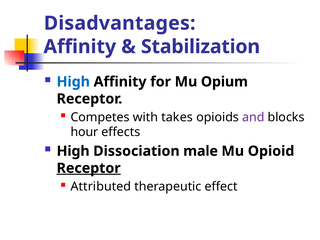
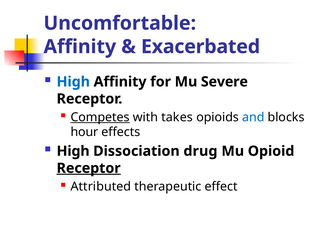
Disadvantages: Disadvantages -> Uncomfortable (120, 23)
Stabilization: Stabilization -> Exacerbated (201, 47)
Opium: Opium -> Severe (224, 82)
Competes underline: none -> present (100, 117)
and colour: purple -> blue (253, 117)
male: male -> drug (200, 151)
